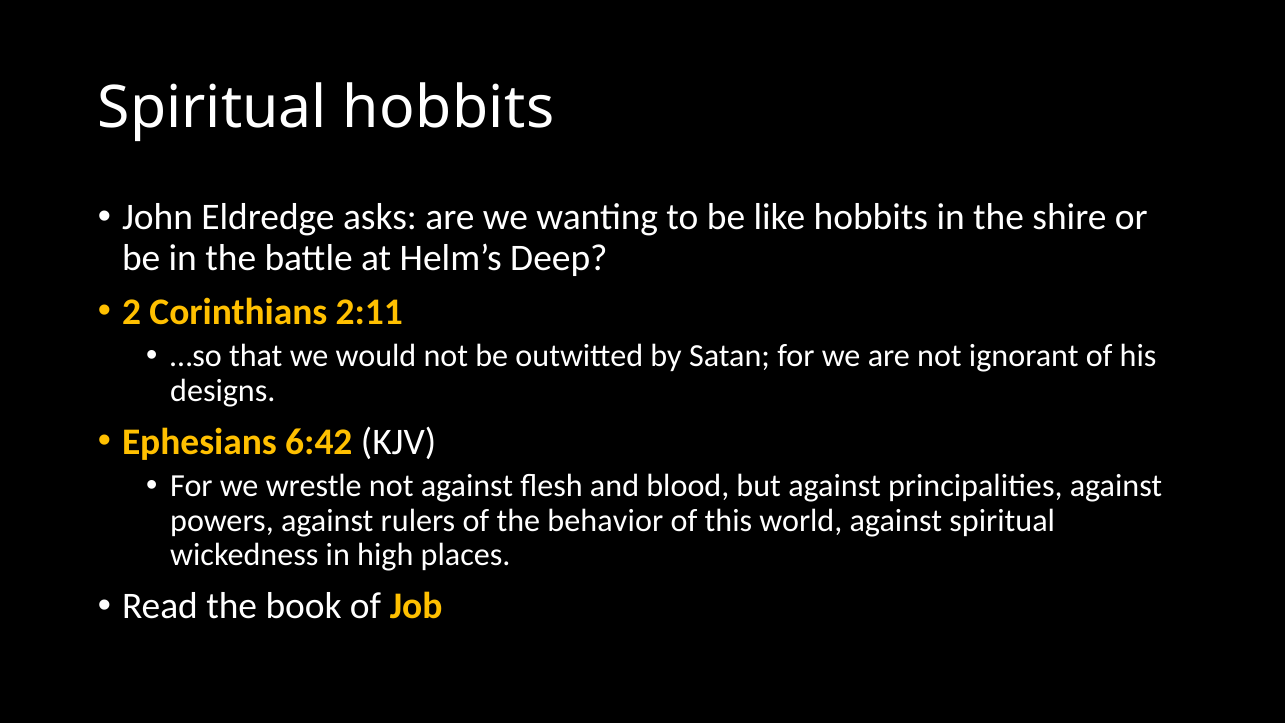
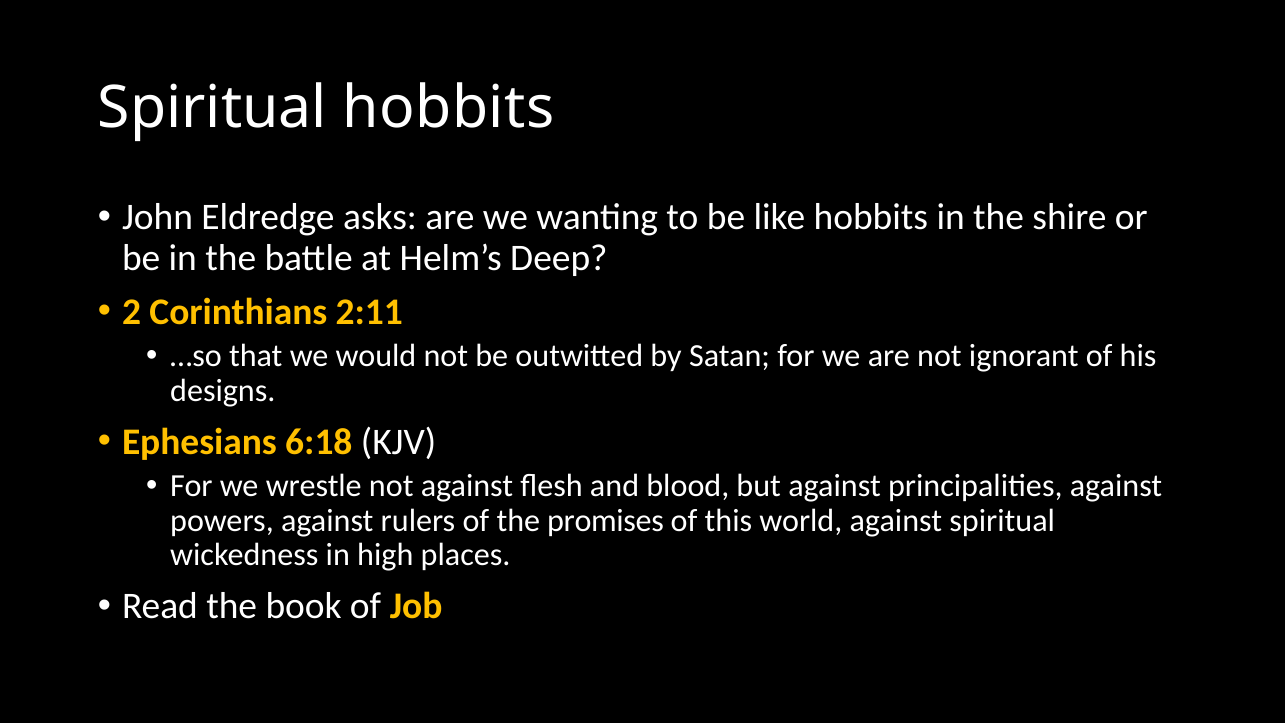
6:42: 6:42 -> 6:18 (319, 442)
behavior: behavior -> promises (606, 521)
